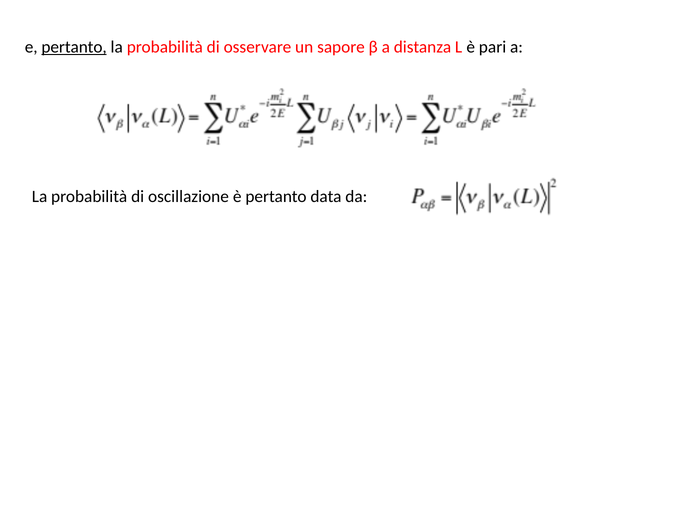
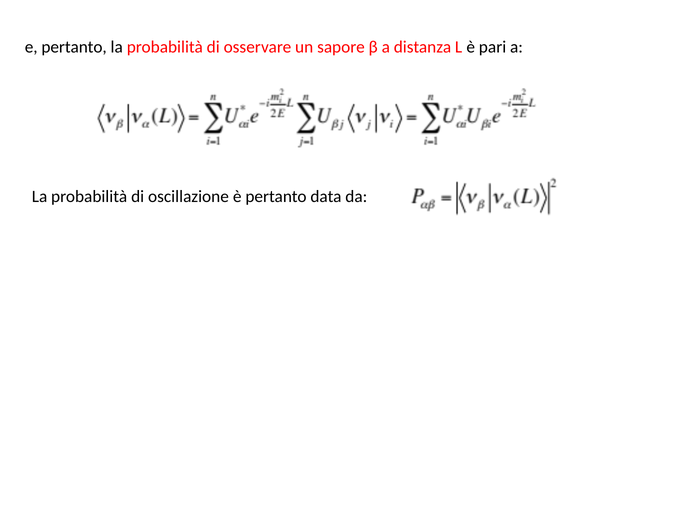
pertanto underline: present -> none (74, 47)
